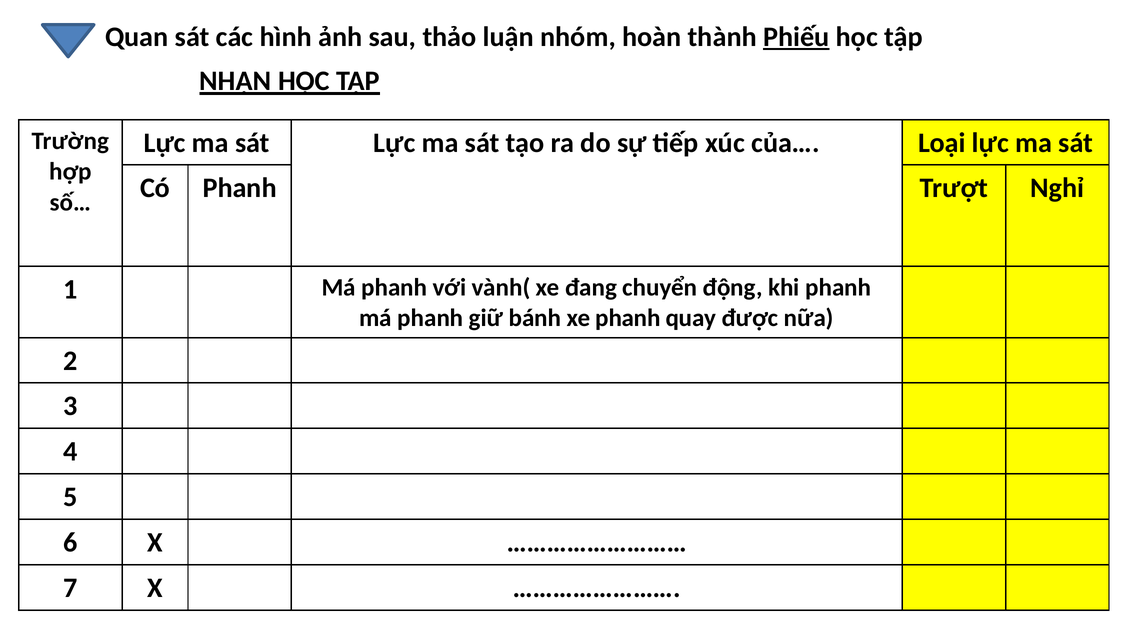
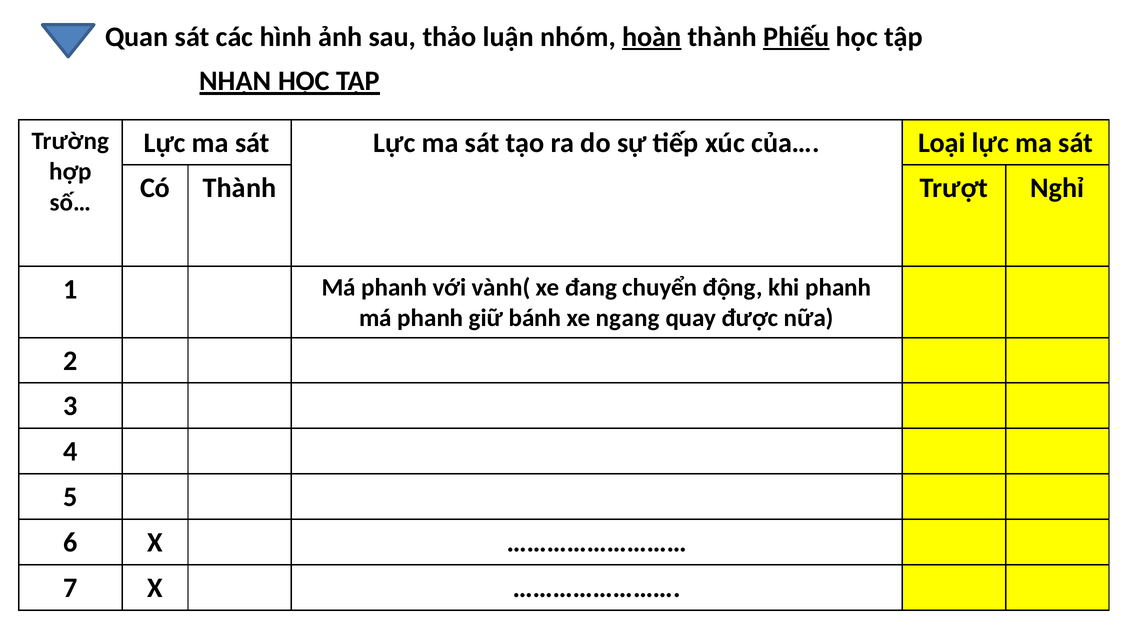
hoàn underline: none -> present (652, 37)
Có Phanh: Phanh -> Thành (240, 188)
xe phanh: phanh -> ngang (628, 318)
